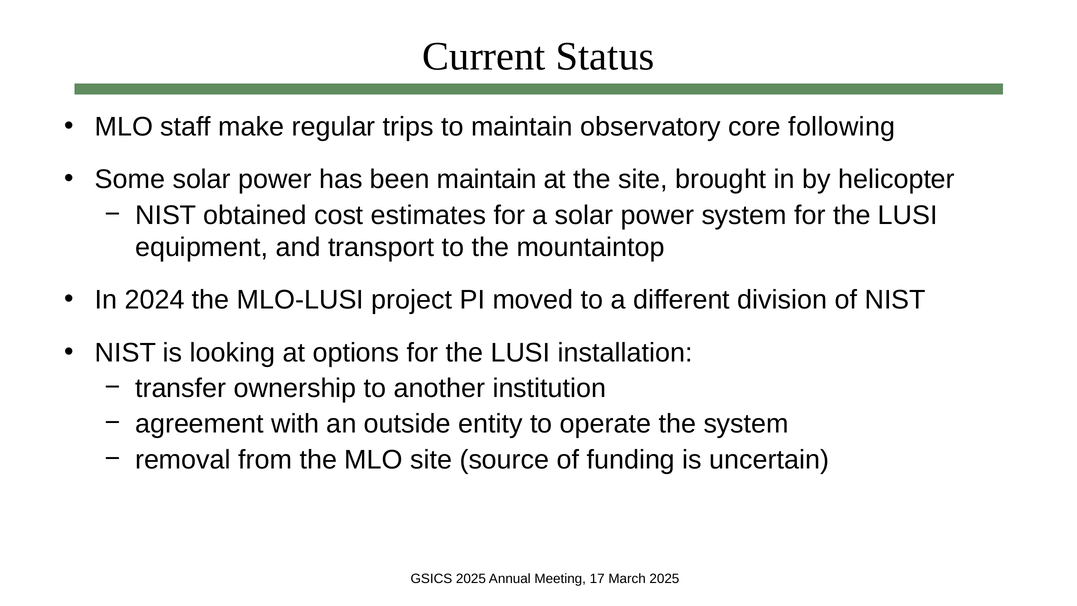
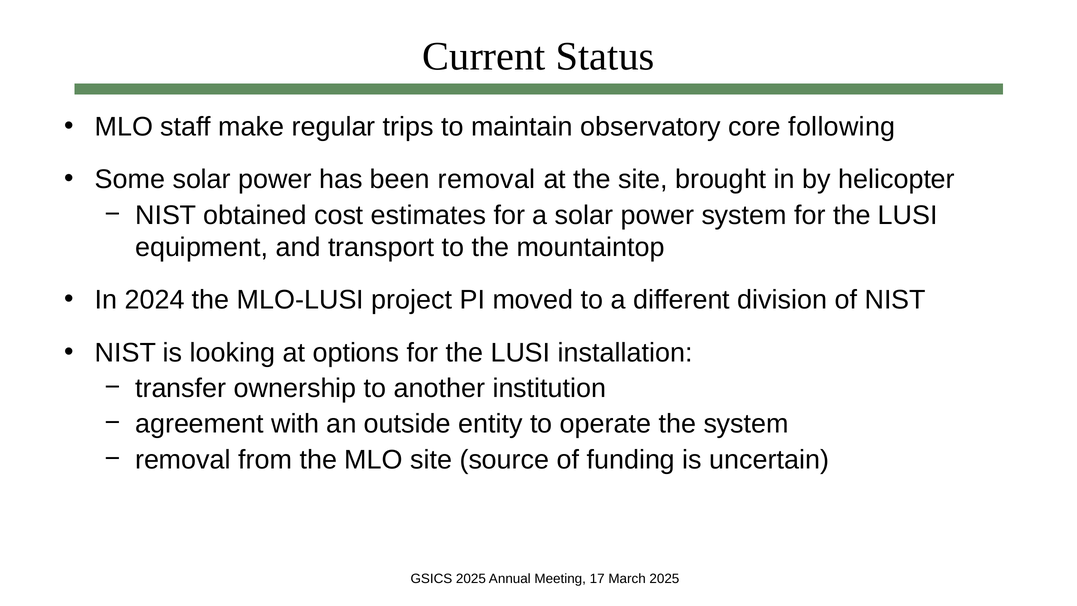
been maintain: maintain -> removal (487, 179)
